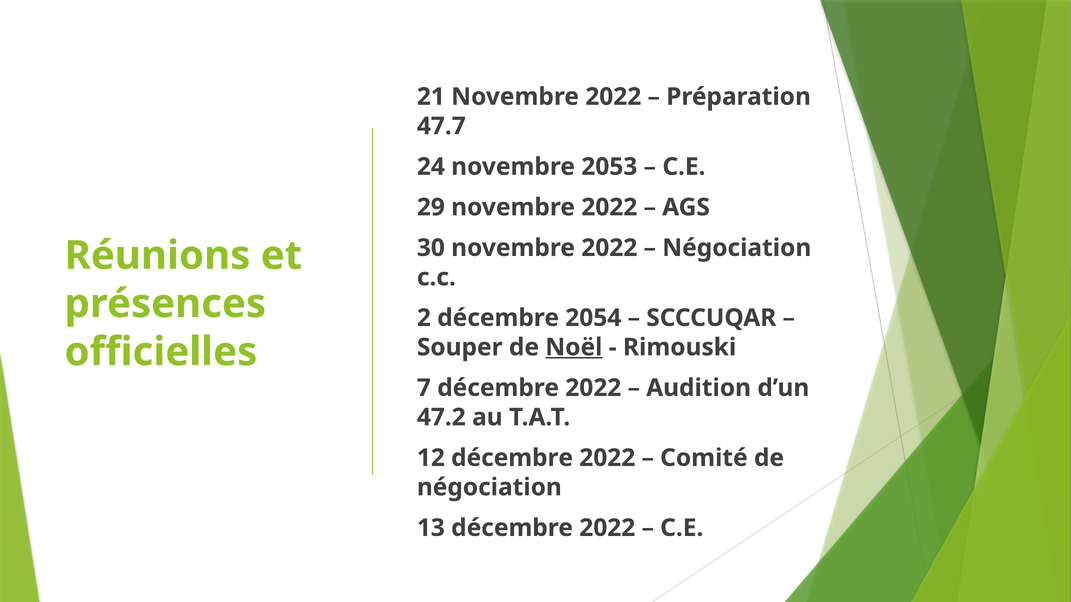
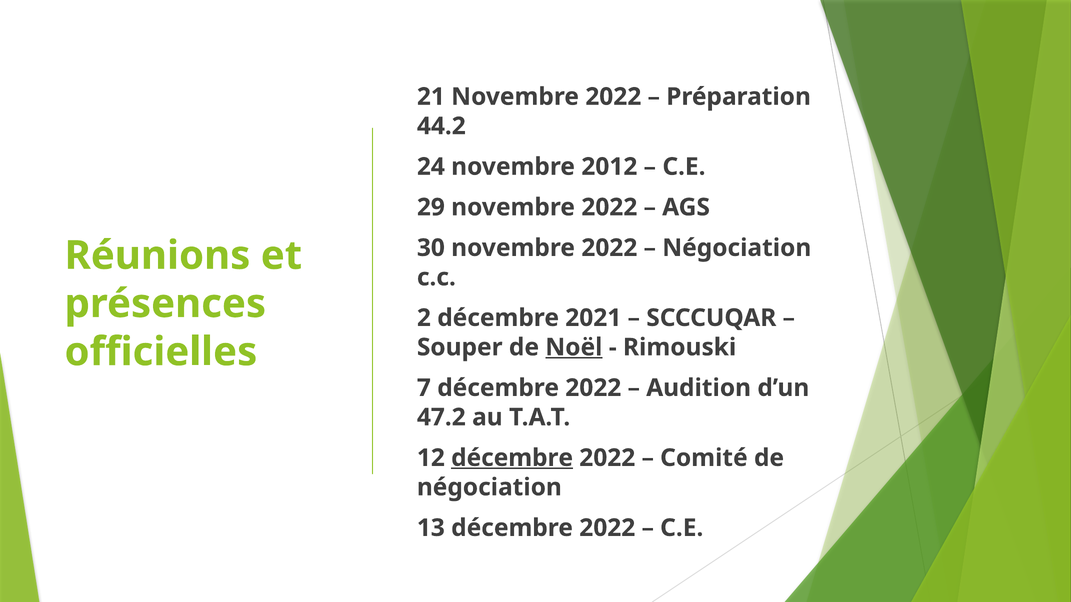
47.7: 47.7 -> 44.2 (441, 126)
2053: 2053 -> 2012 (609, 167)
2054: 2054 -> 2021 (593, 318)
décembre underline: none -> present (512, 458)
